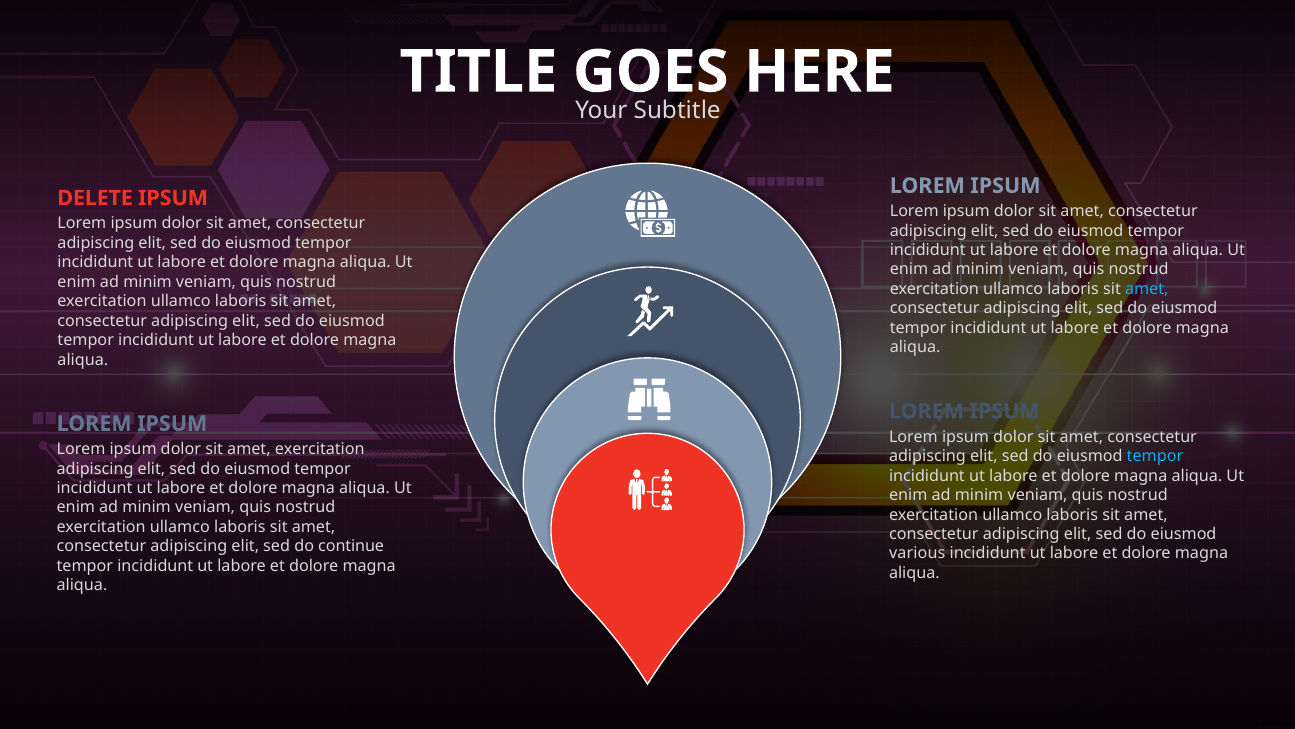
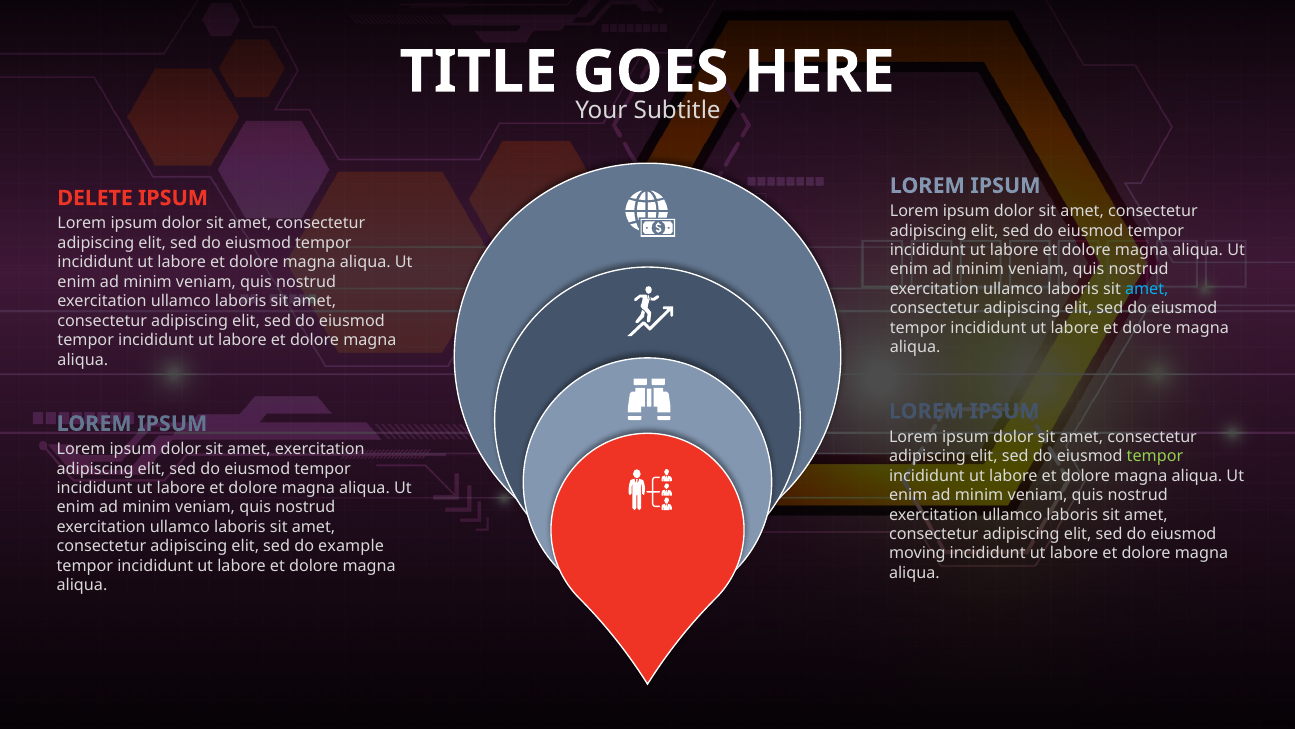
tempor colour: light blue -> light green (1155, 456)
continue: continue -> example (351, 546)
various: various -> moving (917, 553)
